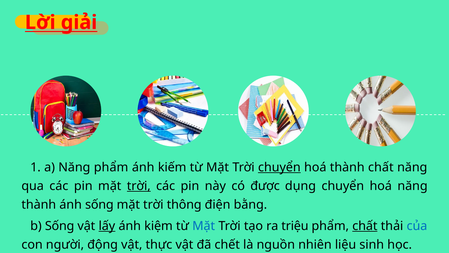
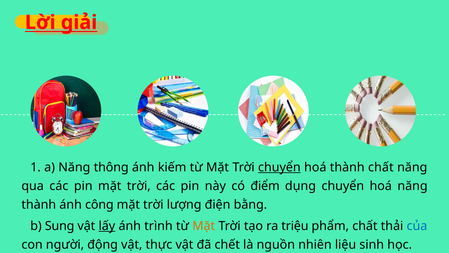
Năng phẩm: phẩm -> thông (111, 167)
trời underline: present -> none (139, 186)
được: được -> điểm (265, 186)
ánh sống: sống -> công (99, 204)
thông: thông -> lượng (184, 204)
b Sống: Sống -> Sung (60, 226)
kiệm: kiệm -> trình (158, 226)
Mặt colour: blue -> orange (204, 226)
chất underline: present -> none (365, 226)
